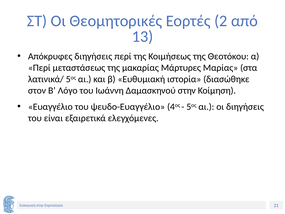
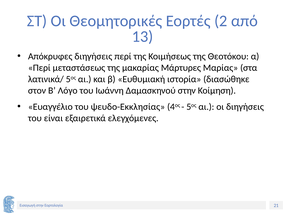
ψευδο-Ευαγγέλιο: ψευδο-Ευαγγέλιο -> ψευδο-Εκκλησίας (128, 107)
